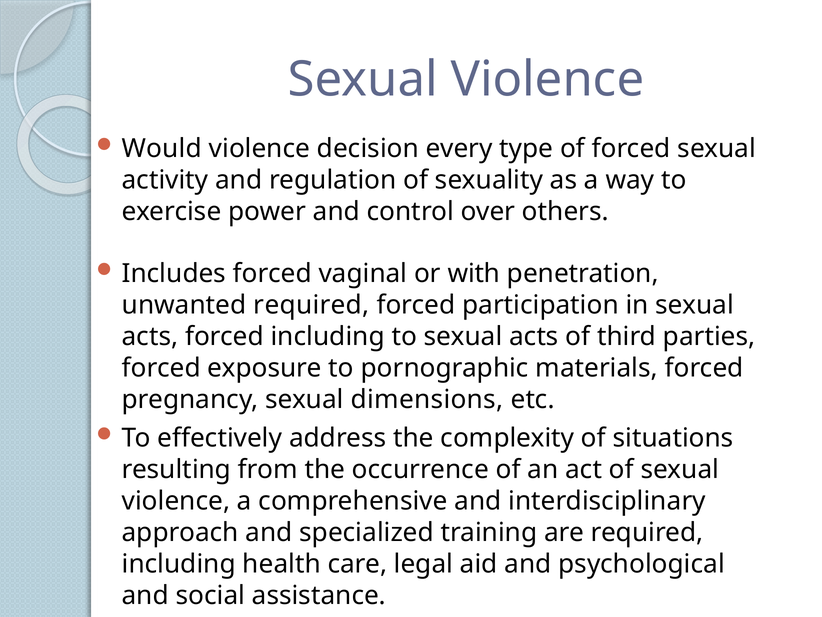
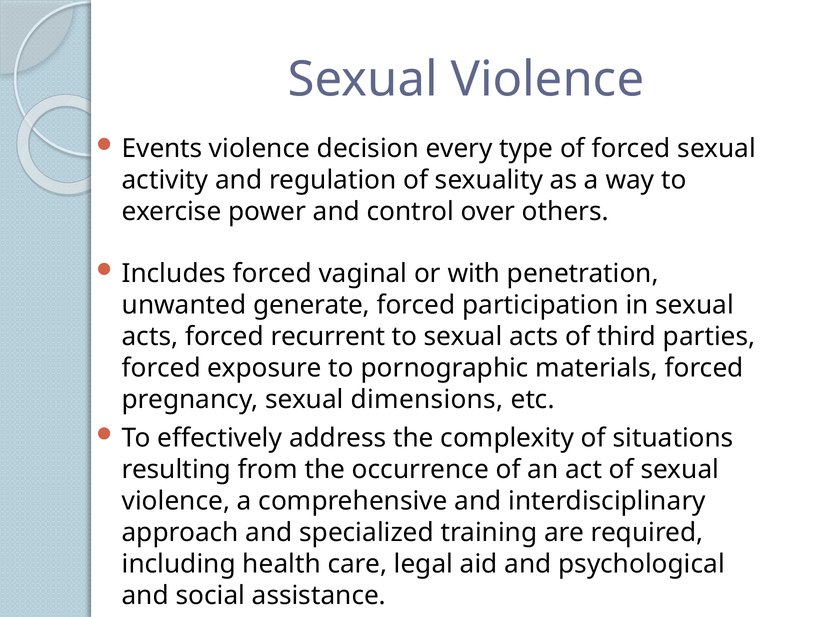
Would: Would -> Events (162, 149)
unwanted required: required -> generate (312, 305)
forced including: including -> recurrent (328, 336)
